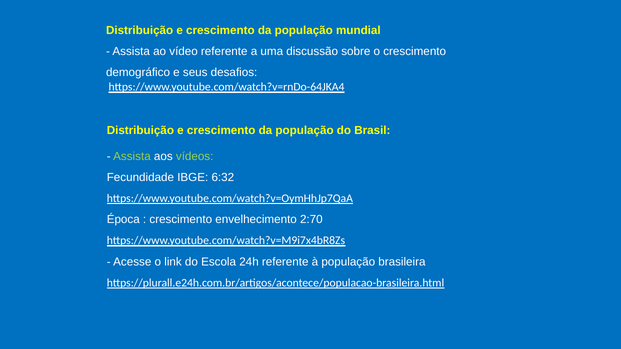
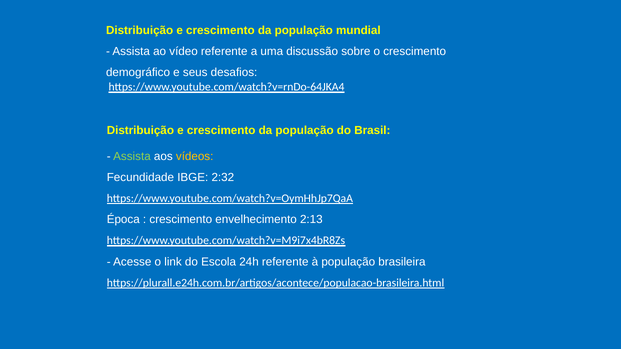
vídeos colour: light green -> yellow (195, 157)
6:32: 6:32 -> 2:32 (223, 177)
2:70: 2:70 -> 2:13 (311, 220)
